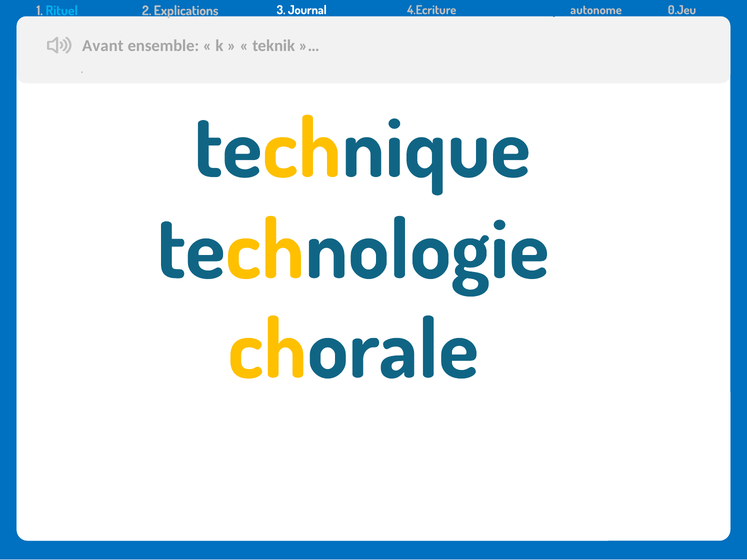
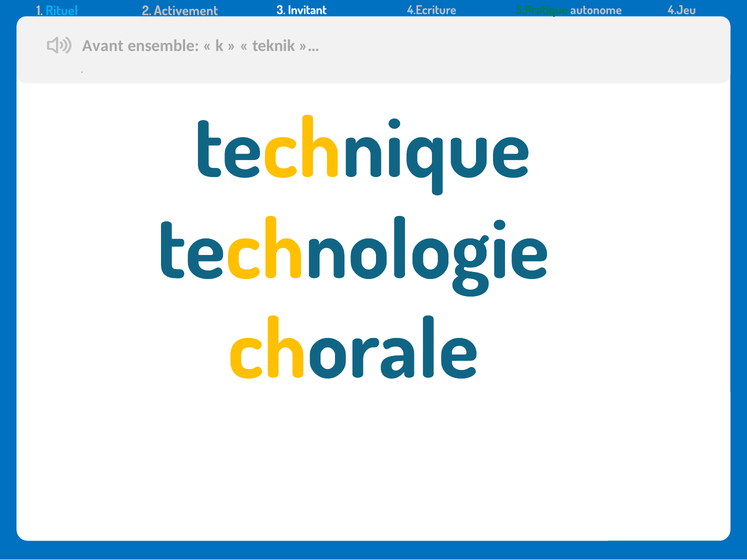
Explications: Explications -> Activement (186, 11)
Journal: Journal -> Invitant (307, 10)
5.Pratique colour: blue -> green (542, 10)
0.Jeu: 0.Jeu -> 4.Jeu (682, 10)
